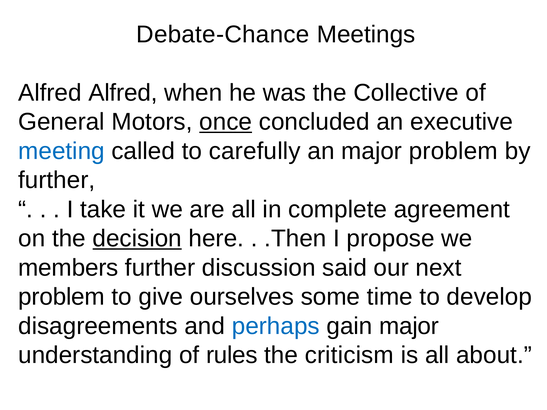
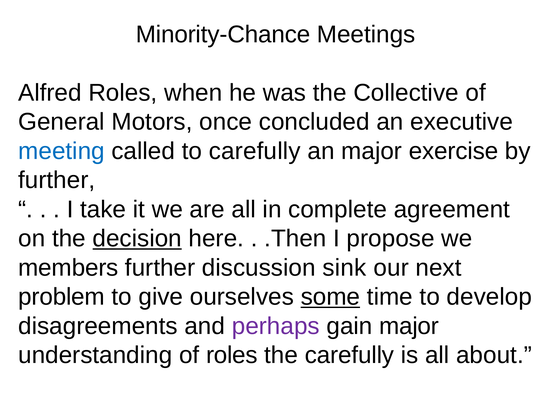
Debate-Chance: Debate-Chance -> Minority-Chance (223, 35)
Alfred Alfred: Alfred -> Roles (123, 93)
once underline: present -> none (226, 122)
major problem: problem -> exercise (454, 151)
said: said -> sink (344, 268)
some underline: none -> present (330, 297)
perhaps colour: blue -> purple (276, 326)
of rules: rules -> roles (232, 355)
the criticism: criticism -> carefully (349, 355)
